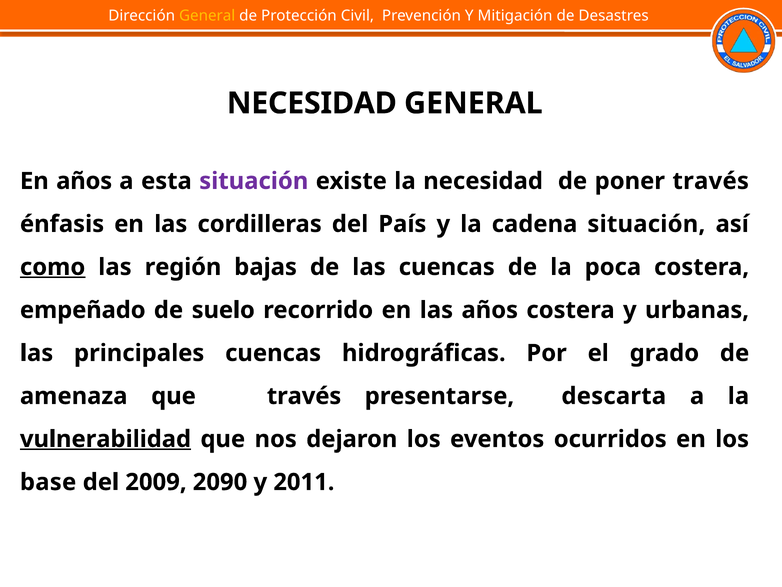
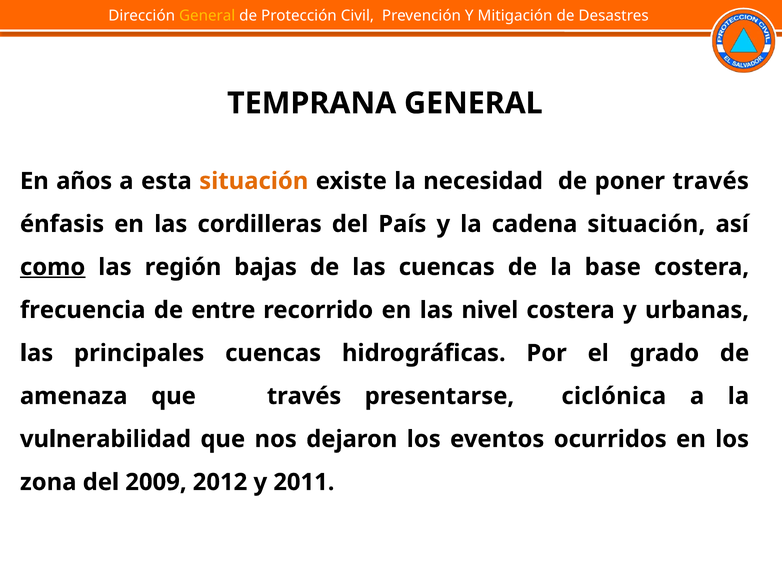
NECESIDAD: NECESIDAD -> TEMPRANA (312, 103)
situación colour: purple -> orange (254, 181)
poca: poca -> base (613, 267)
empeñado: empeñado -> frecuencia (83, 310)
suelo: suelo -> entre (223, 310)
las años: años -> nivel (490, 310)
descarta: descarta -> ciclónica (614, 396)
vulnerabilidad underline: present -> none (105, 439)
base: base -> zona (48, 482)
2090: 2090 -> 2012 (220, 482)
